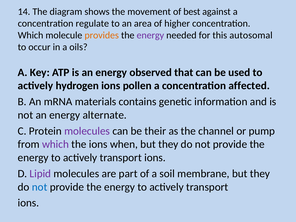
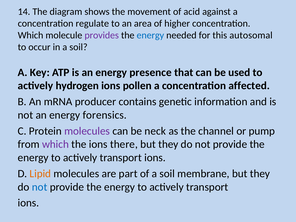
best: best -> acid (192, 12)
provides colour: orange -> purple (102, 35)
energy colour: purple -> blue (150, 35)
in a oils: oils -> soil (78, 47)
observed: observed -> presence (151, 72)
materials: materials -> producer (96, 102)
alternate: alternate -> forensics (105, 115)
their: their -> neck (155, 131)
when: when -> there (124, 144)
Lipid colour: purple -> orange (40, 174)
